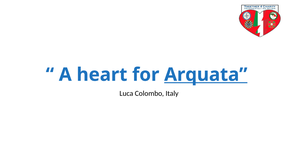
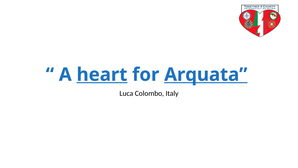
heart underline: none -> present (102, 74)
